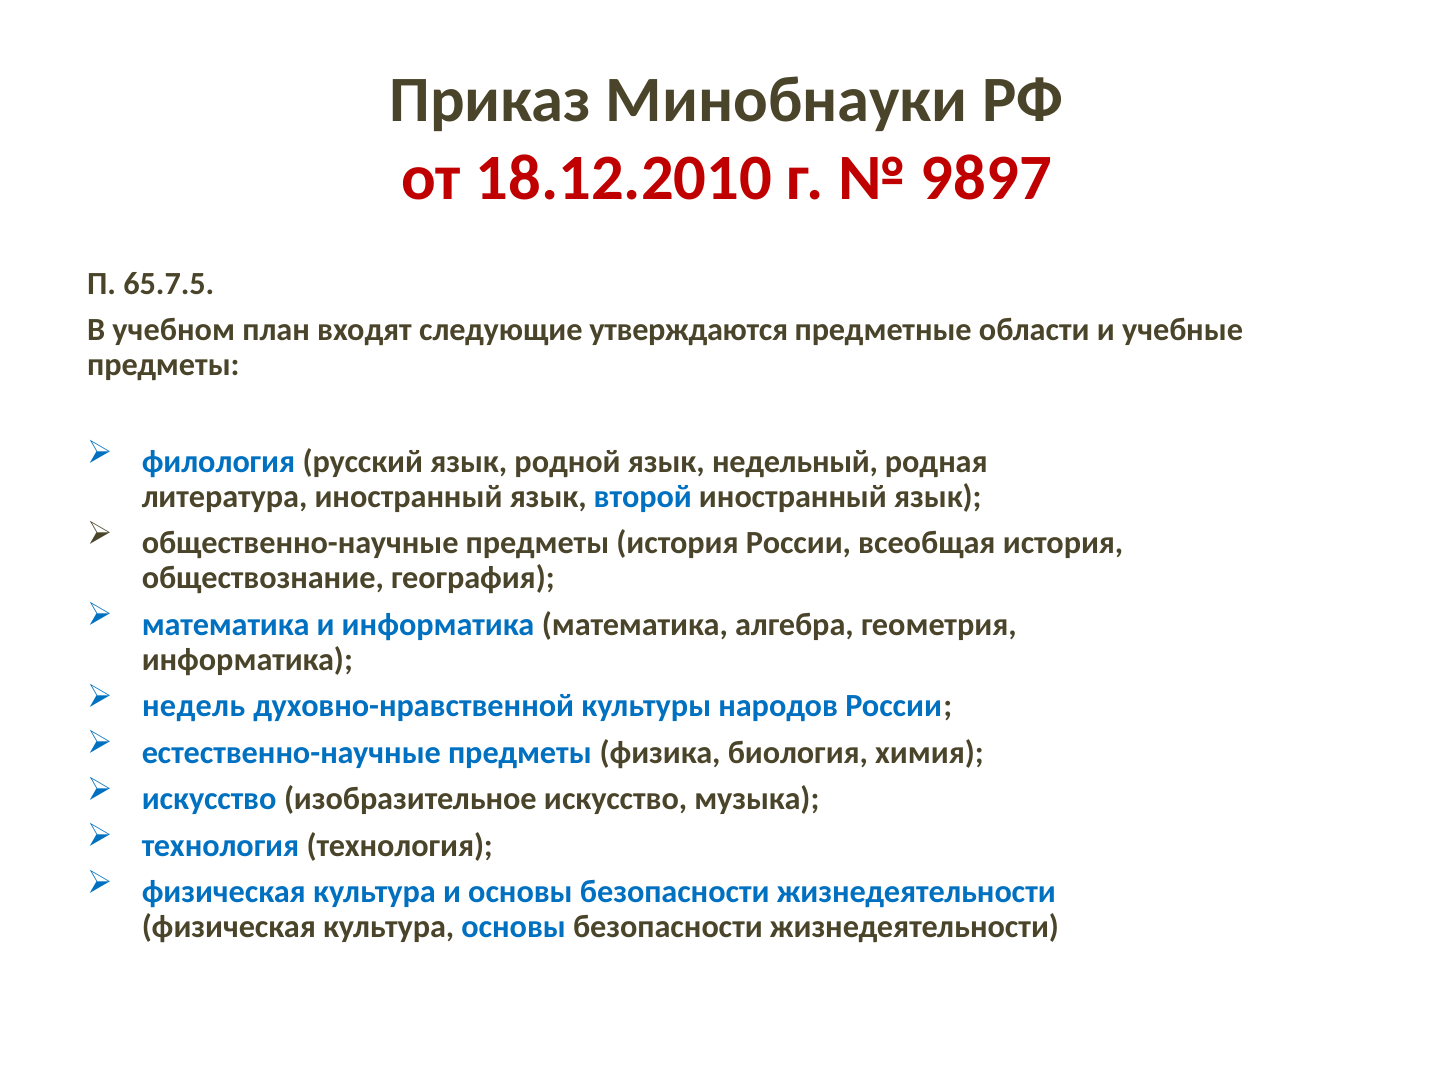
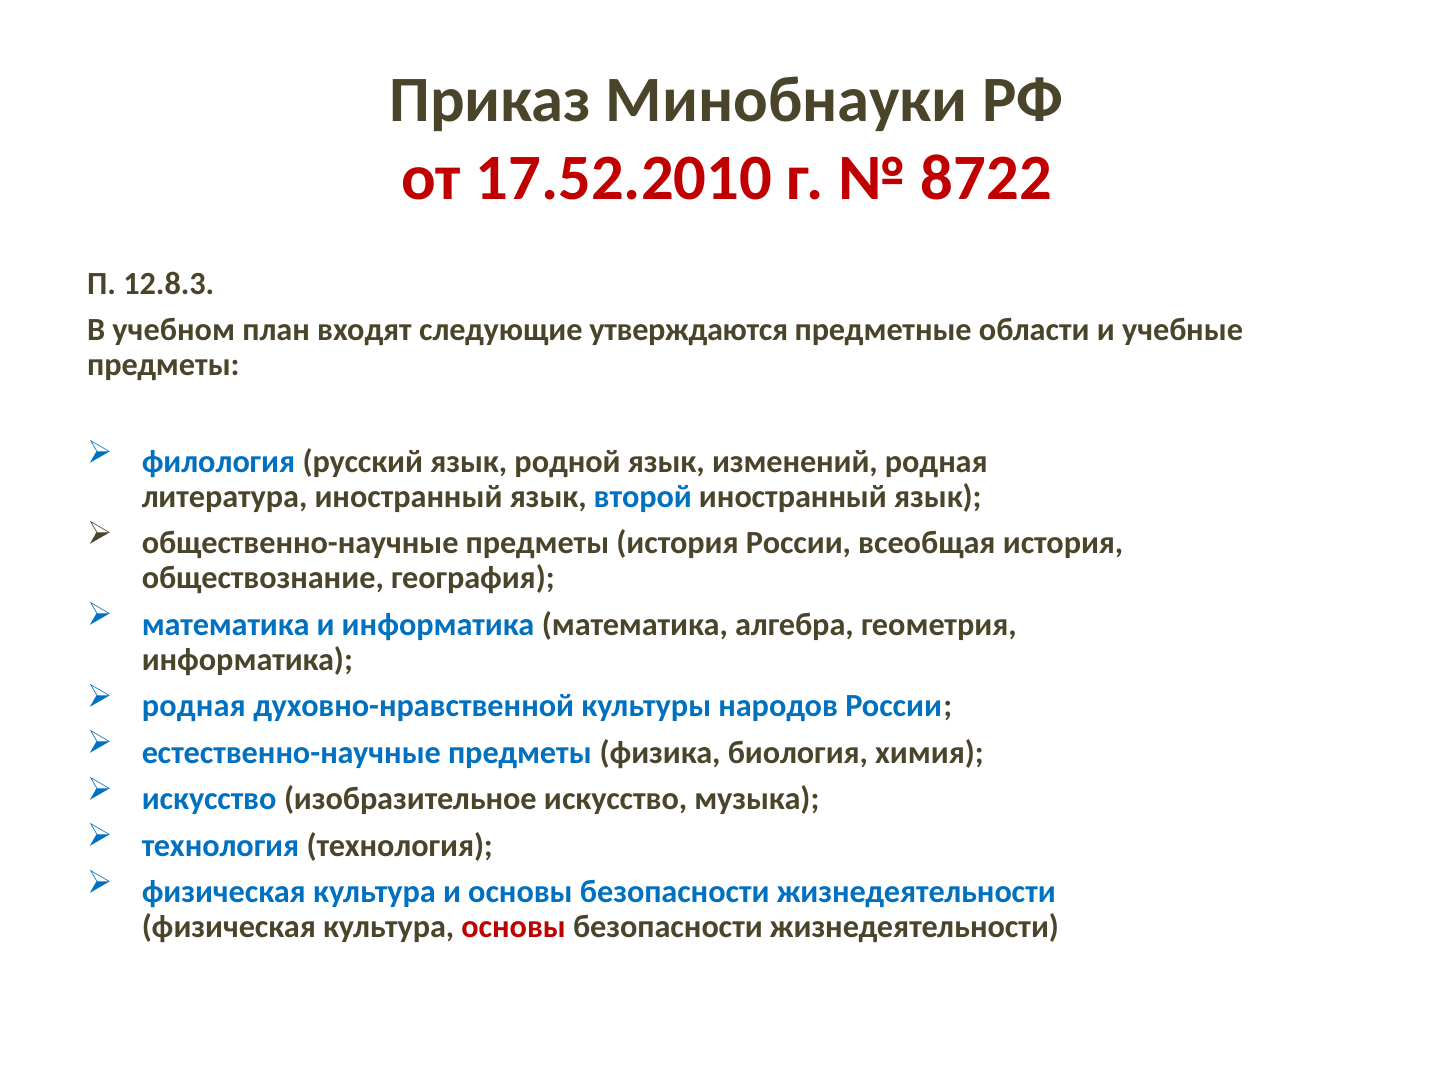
18.12.2010: 18.12.2010 -> 17.52.2010 (624, 178)
9897: 9897 -> 8722 (986, 178)
65.7.5: 65.7.5 -> 12.8.3 (169, 283)
недельный: недельный -> изменений (795, 462)
недель: недель -> родная (194, 706)
основы colour: blue -> red (514, 926)
